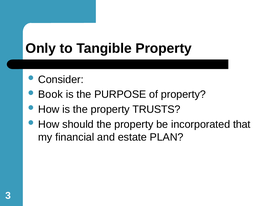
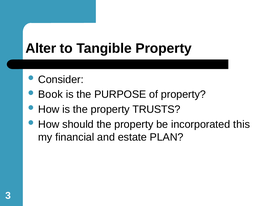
Only: Only -> Alter (41, 48)
that: that -> this (242, 124)
